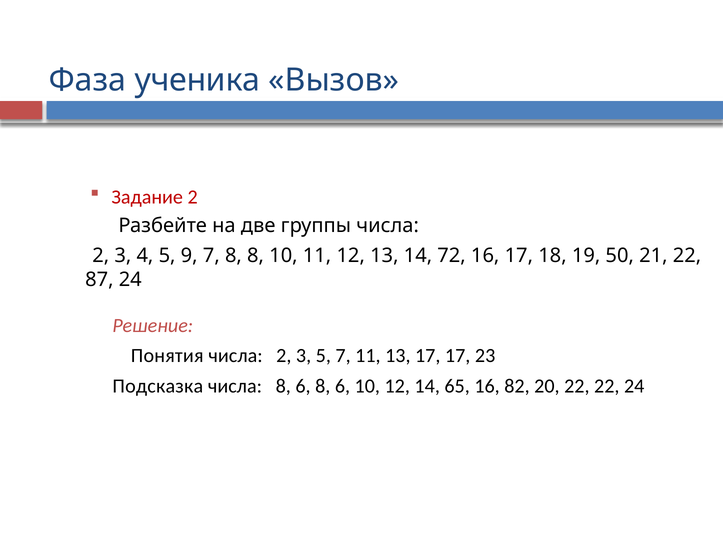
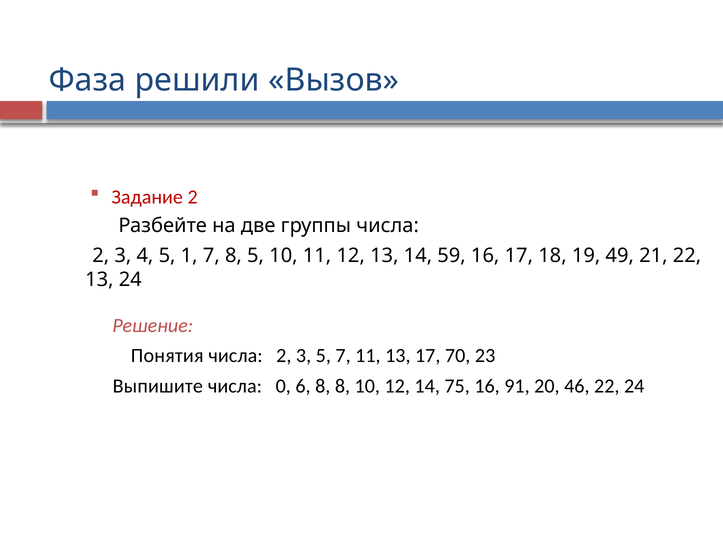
ученика: ученика -> решили (197, 80)
9: 9 -> 1 (189, 256)
8 8: 8 -> 5 (256, 256)
72: 72 -> 59 (452, 256)
50: 50 -> 49 (620, 256)
87: 87 -> 13 (99, 280)
17 17: 17 -> 70 (458, 356)
Подсказка: Подсказка -> Выпишите (158, 386)
числа 8: 8 -> 0 (283, 386)
6 8 6: 6 -> 8 (342, 386)
65: 65 -> 75 (457, 386)
82: 82 -> 91 (517, 386)
20 22: 22 -> 46 (577, 386)
